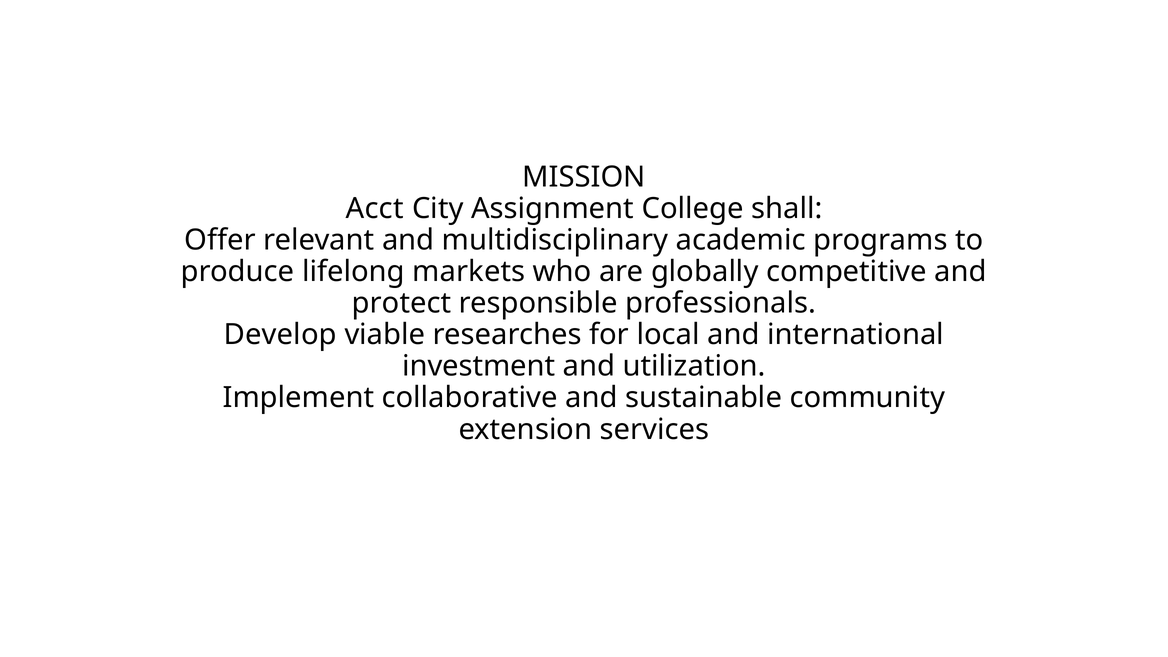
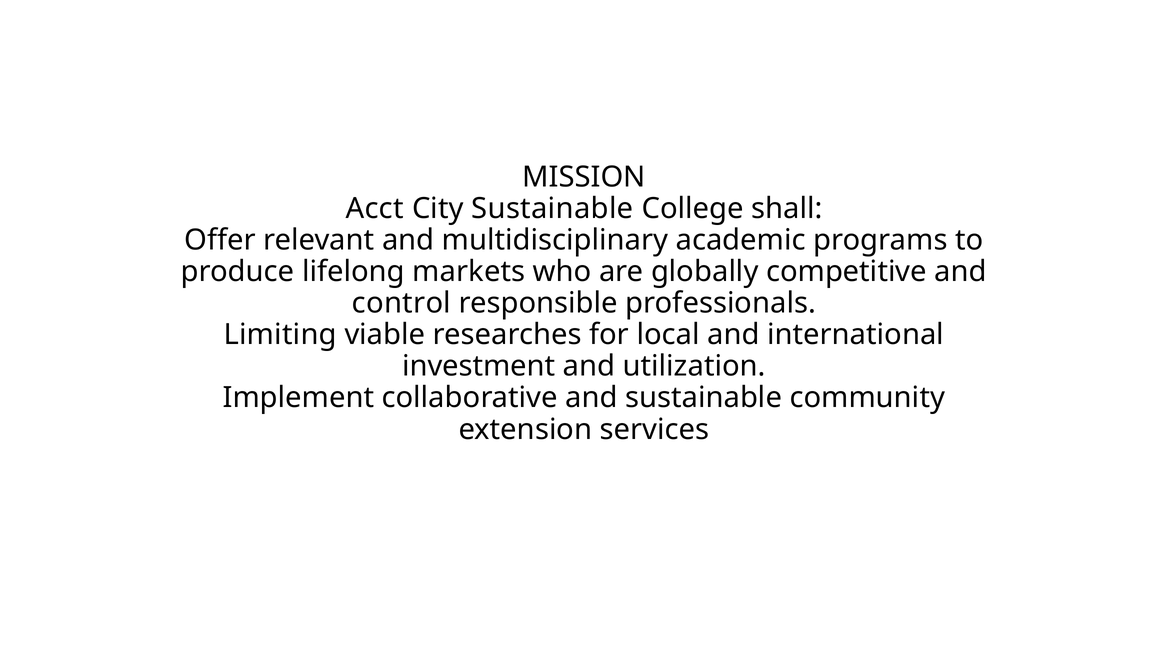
City Assignment: Assignment -> Sustainable (552, 209)
protect: protect -> control (401, 303)
Develop: Develop -> Limiting (280, 335)
